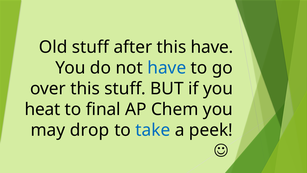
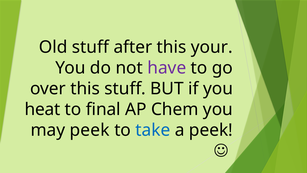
this have: have -> your (212, 47)
have colour: blue -> purple (167, 68)
may drop: drop -> peek (90, 130)
